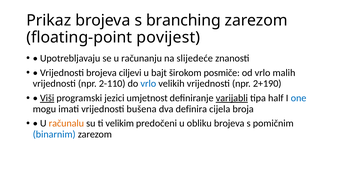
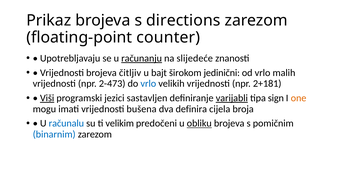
branching: branching -> directions (183, 20)
povijest: povijest -> counter (168, 38)
računanju underline: none -> present (142, 58)
ciljevi: ciljevi -> čitljiv (130, 73)
posmiče: posmiče -> jedinični (222, 73)
2-110: 2-110 -> 2-473 (112, 84)
2+190: 2+190 -> 2+181 (267, 84)
umjetnost: umjetnost -> sastavljen (147, 98)
half: half -> sign (276, 98)
one colour: blue -> orange (299, 98)
računalu colour: orange -> blue (66, 123)
obliku underline: none -> present (199, 123)
